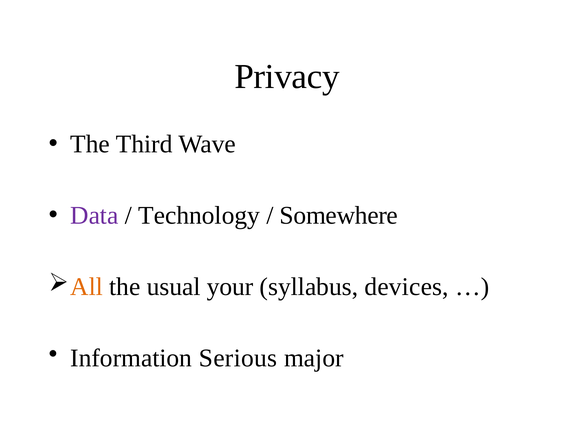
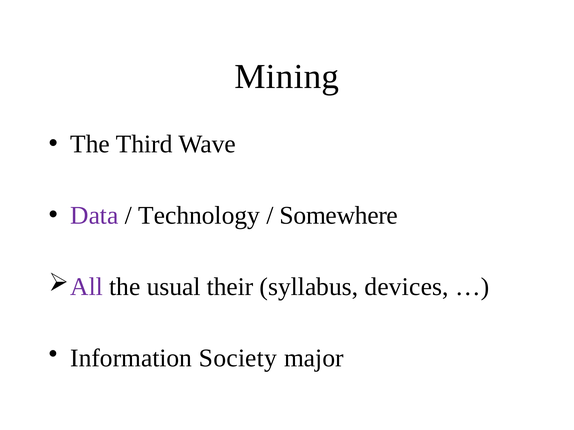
Privacy: Privacy -> Mining (287, 77)
All colour: orange -> purple (87, 287)
your: your -> their (230, 287)
Serious: Serious -> Society (238, 359)
